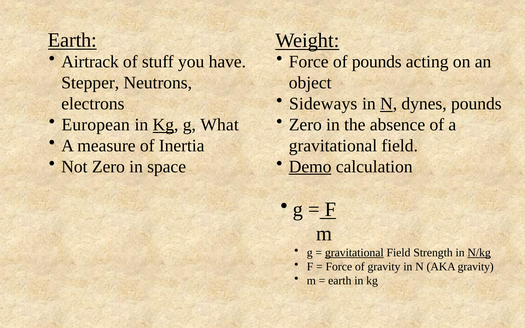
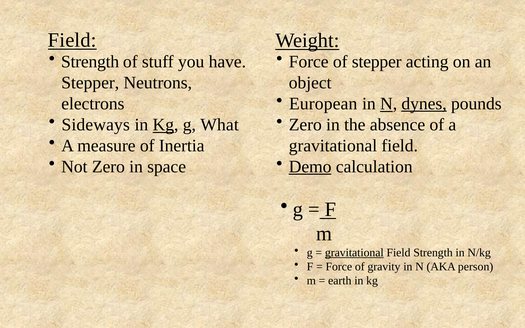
Earth: Earth -> Field (72, 40)
Airtrack: Airtrack -> Strength (90, 62)
of pounds: pounds -> stepper (377, 62)
Sideways: Sideways -> European (323, 104)
dynes underline: none -> present (424, 104)
European: European -> Sideways (96, 125)
N/kg underline: present -> none (479, 253)
AKA gravity: gravity -> person (476, 267)
